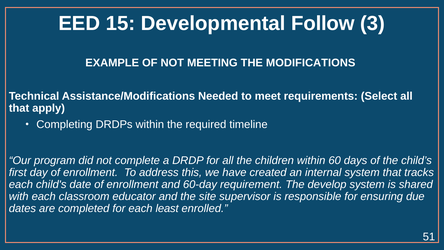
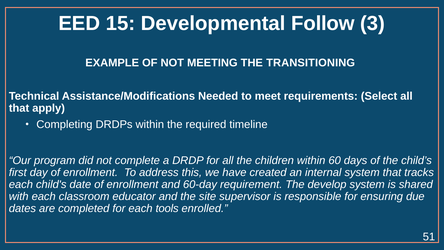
MODIFICATIONS: MODIFICATIONS -> TRANSITIONING (311, 63)
least: least -> tools (167, 208)
